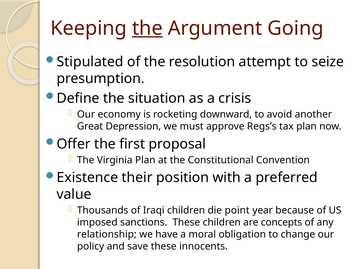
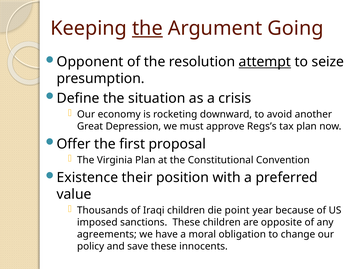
Stipulated: Stipulated -> Opponent (90, 62)
attempt underline: none -> present (265, 62)
concepts: concepts -> opposite (281, 222)
relationship: relationship -> agreements (107, 234)
